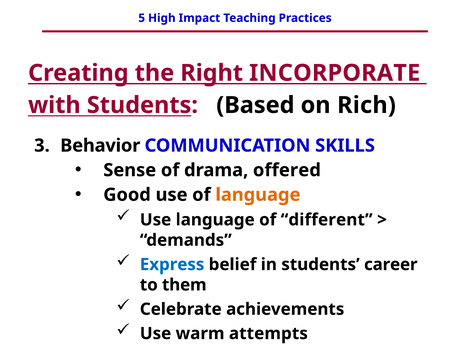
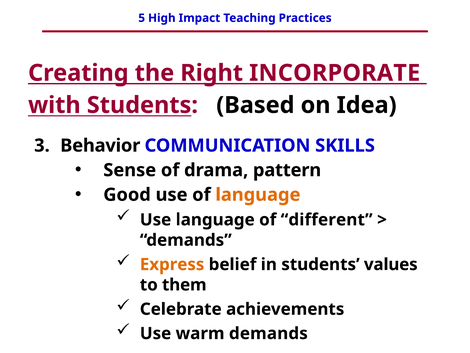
Rich: Rich -> Idea (367, 105)
offered: offered -> pattern (287, 170)
Express colour: blue -> orange (172, 264)
career: career -> values (391, 264)
warm attempts: attempts -> demands (268, 333)
